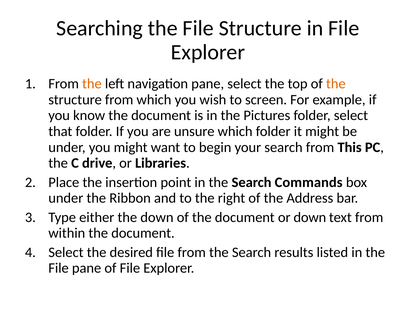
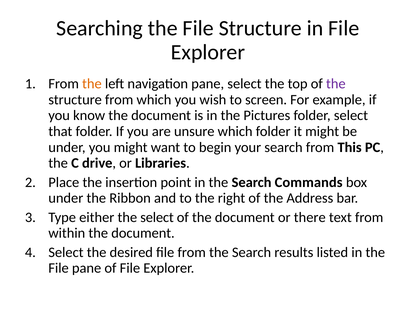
the colour: orange -> purple (336, 84)
the down: down -> select (157, 217)
or down: down -> there (310, 217)
